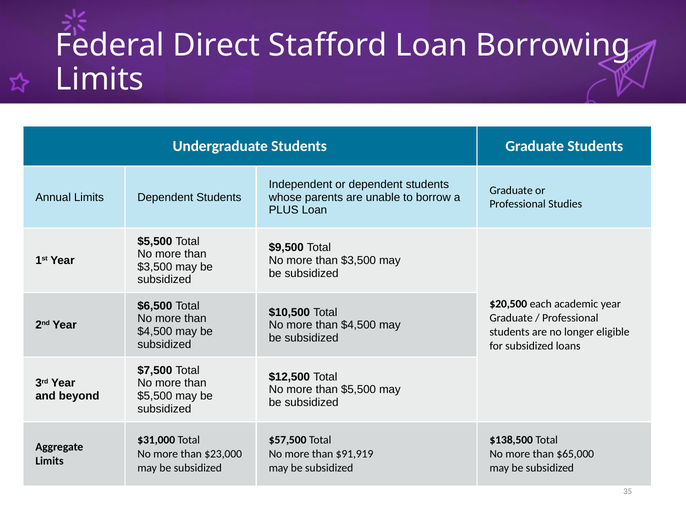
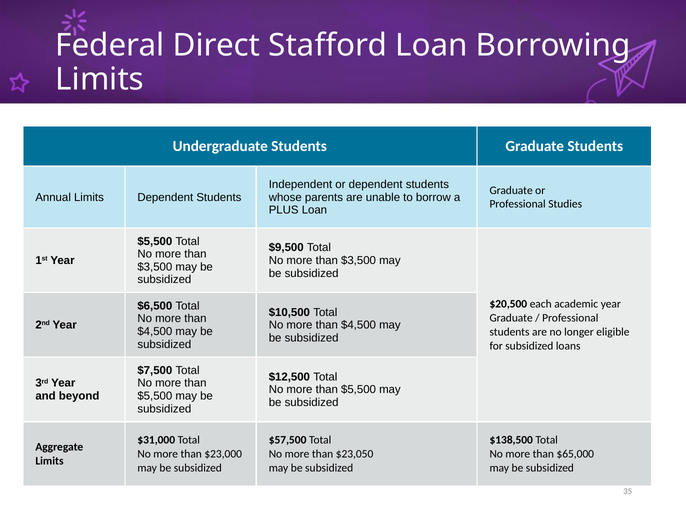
$91,919: $91,919 -> $23,050 (355, 454)
